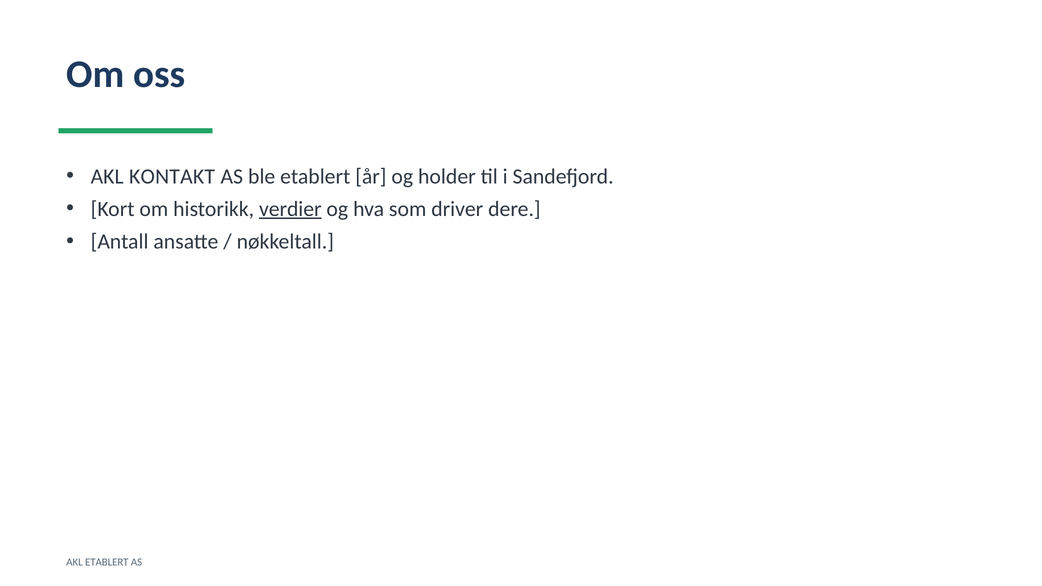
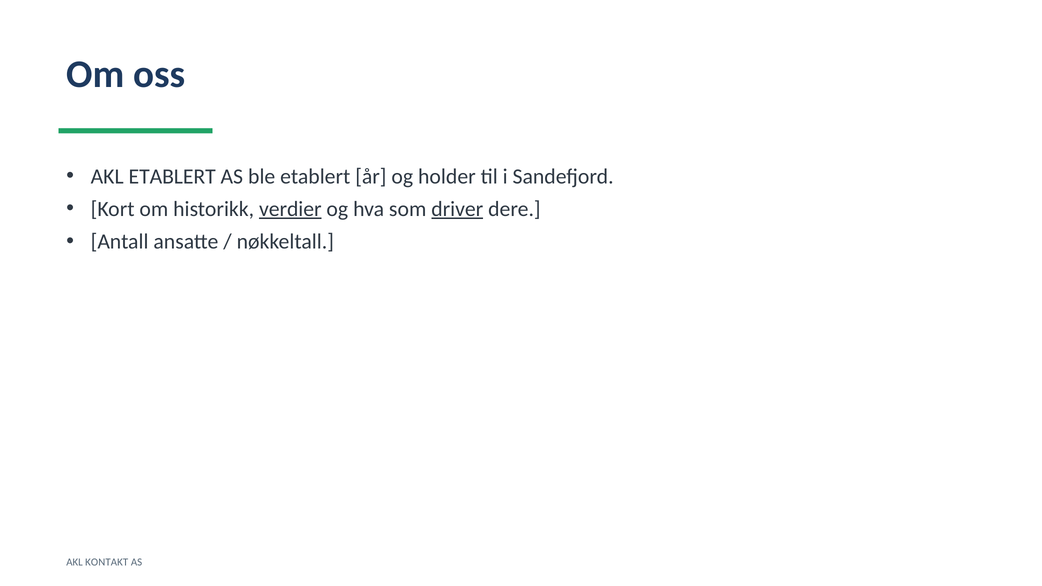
AKL KONTAKT: KONTAKT -> ETABLERT (172, 176)
driver underline: none -> present (457, 209)
AKL ETABLERT: ETABLERT -> KONTAKT (107, 562)
